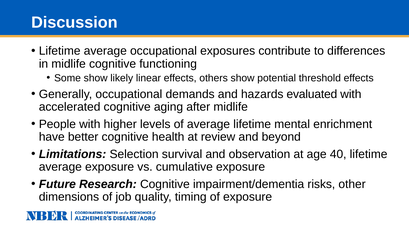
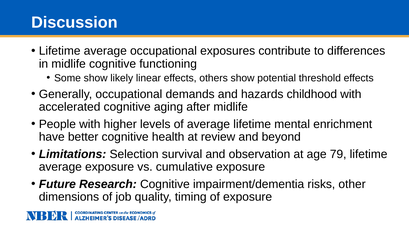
evaluated: evaluated -> childhood (312, 94)
40: 40 -> 79 (338, 154)
